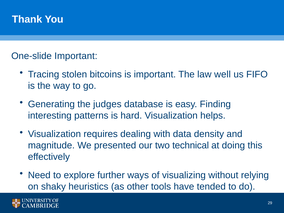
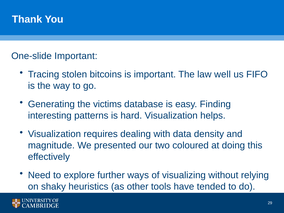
judges: judges -> victims (107, 104)
technical: technical -> coloured (191, 145)
